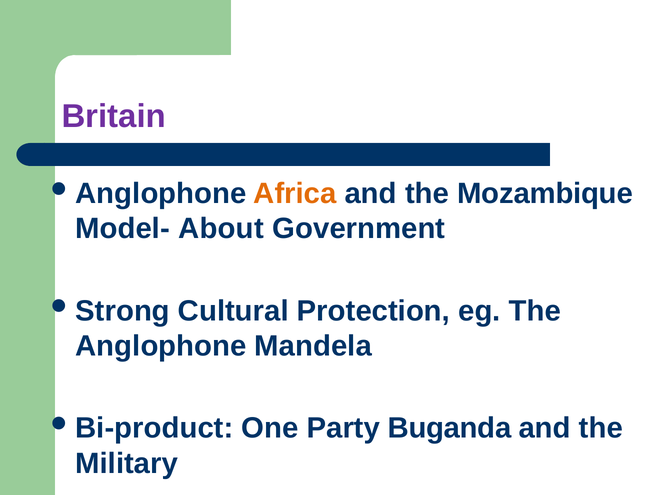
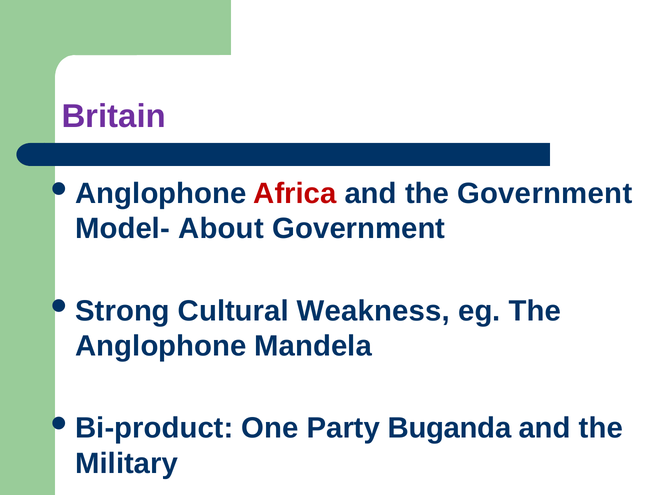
Africa colour: orange -> red (295, 193)
the Mozambique: Mozambique -> Government (545, 193)
Protection: Protection -> Weakness (373, 311)
